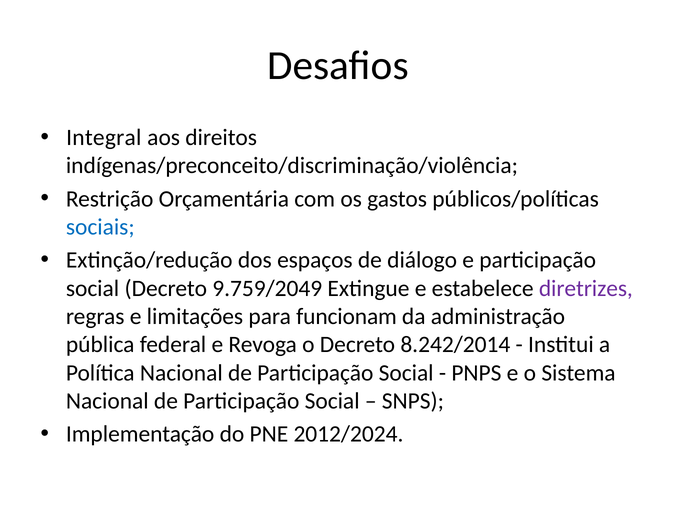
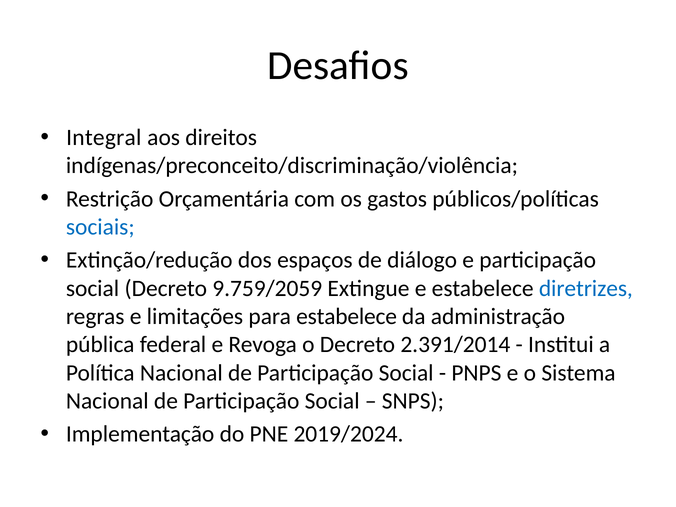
9.759/2049: 9.759/2049 -> 9.759/2059 (267, 288)
diretrizes colour: purple -> blue (586, 288)
para funcionam: funcionam -> estabelece (347, 317)
8.242/2014: 8.242/2014 -> 2.391/2014 (455, 345)
2012/2024: 2012/2024 -> 2019/2024 (348, 434)
